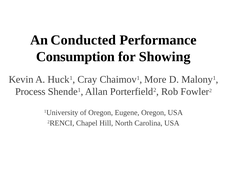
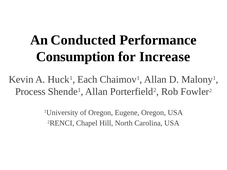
Showing: Showing -> Increase (165, 57)
Cray: Cray -> Each (87, 80)
Chaimov1 More: More -> Allan (155, 80)
